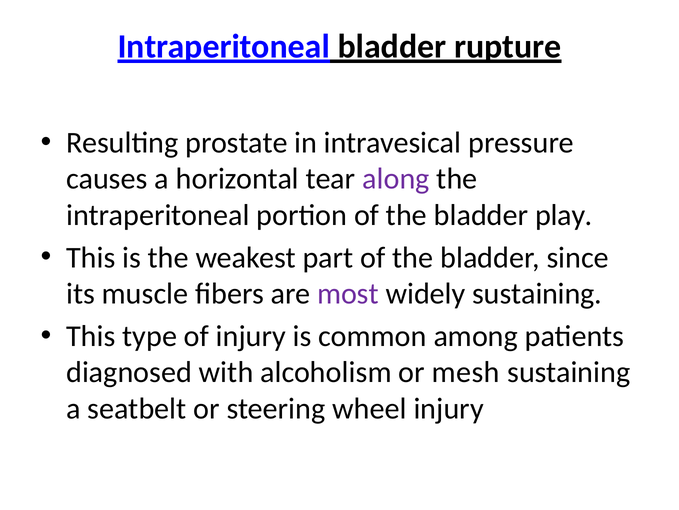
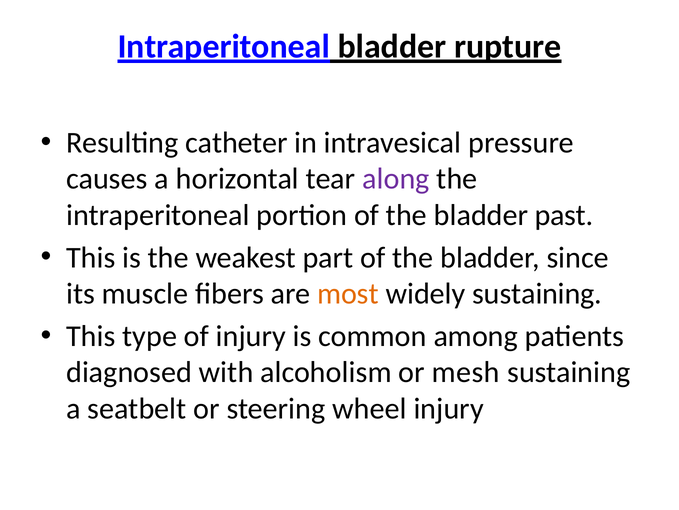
prostate: prostate -> catheter (236, 142)
play: play -> past (564, 215)
most colour: purple -> orange (348, 293)
